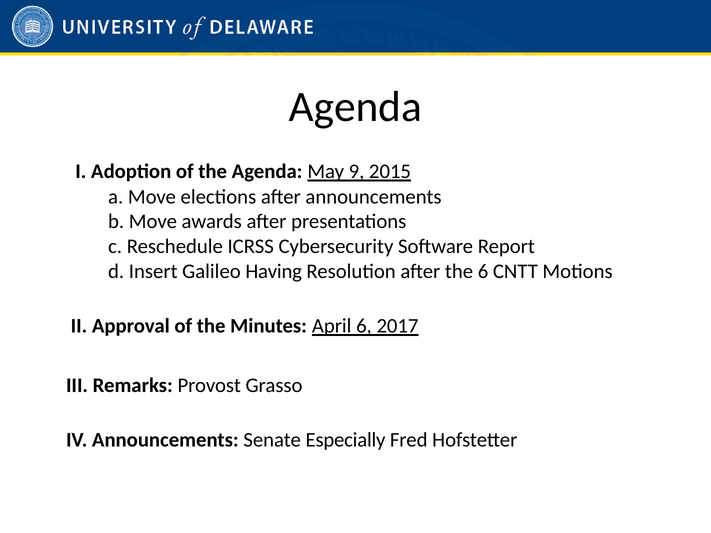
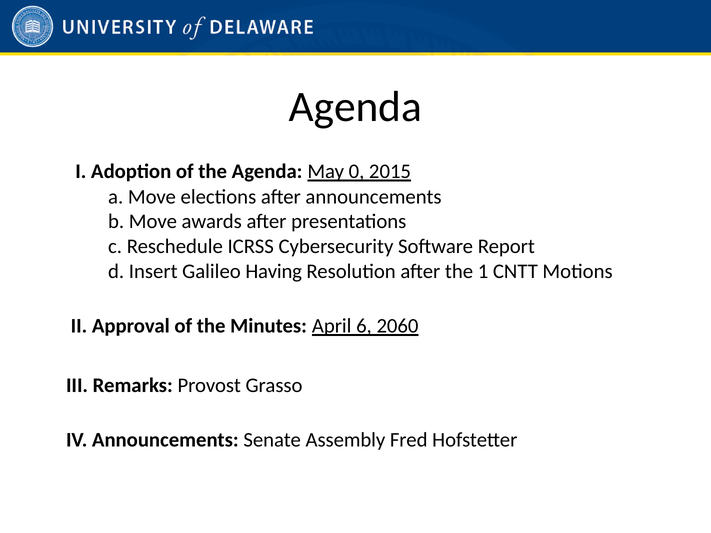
9: 9 -> 0 (356, 171)
the 6: 6 -> 1 (483, 272)
2017: 2017 -> 2060 (397, 326)
Especially: Especially -> Assembly (345, 440)
